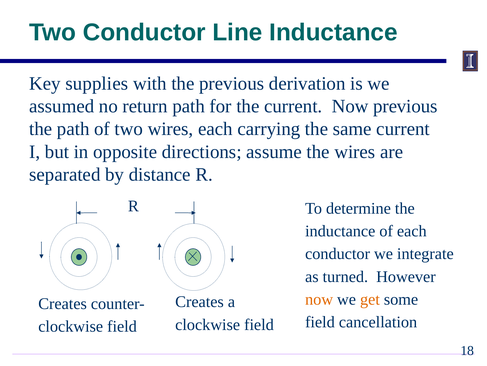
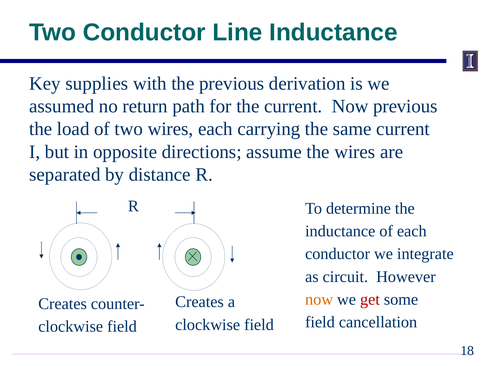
the path: path -> load (73, 129)
turned: turned -> circuit (345, 276)
get colour: orange -> red (370, 299)
